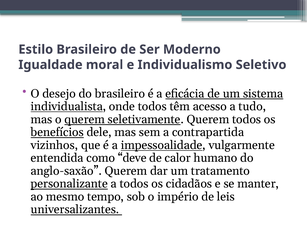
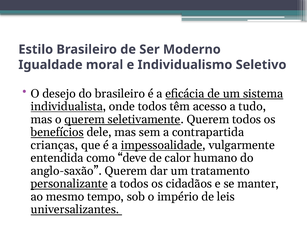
vizinhos: vizinhos -> crianças (54, 145)
